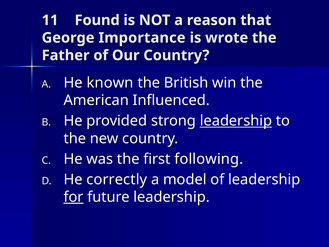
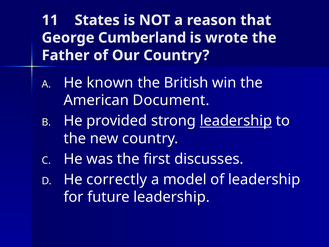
Found: Found -> States (97, 20)
Importance: Importance -> Cumberland (142, 38)
Influenced: Influenced -> Document (171, 100)
following: following -> discusses (209, 159)
for underline: present -> none (74, 197)
